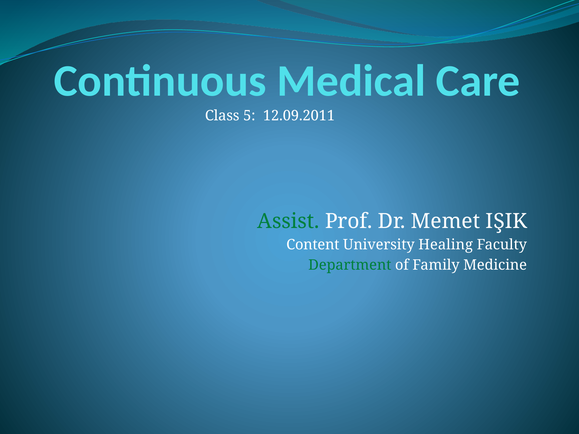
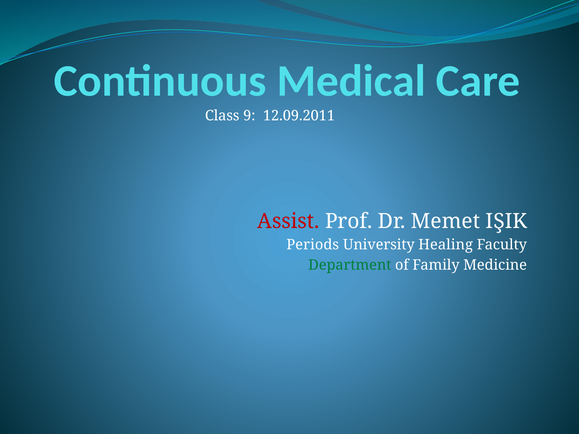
5: 5 -> 9 (249, 116)
Assist colour: green -> red (288, 221)
Content: Content -> Periods (313, 245)
